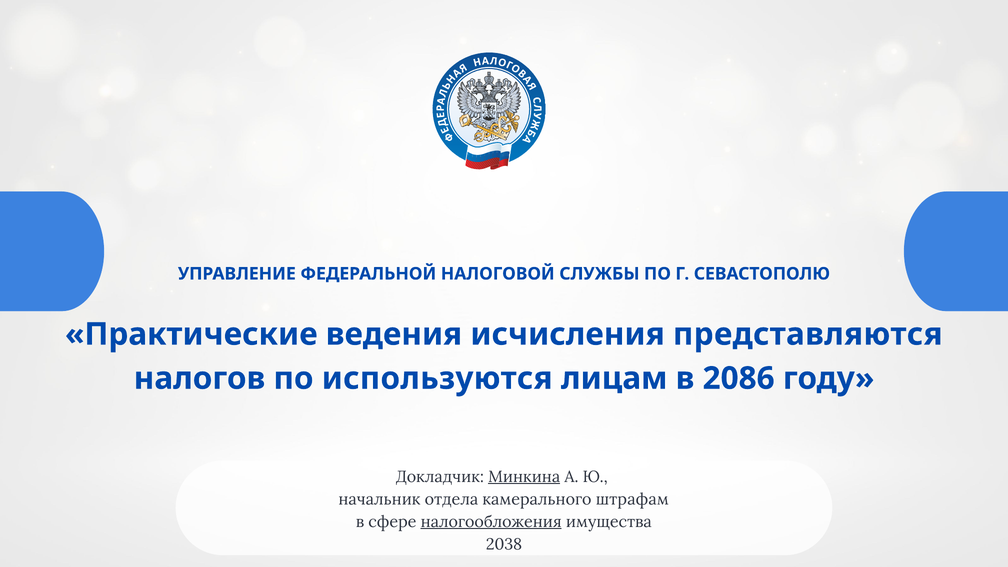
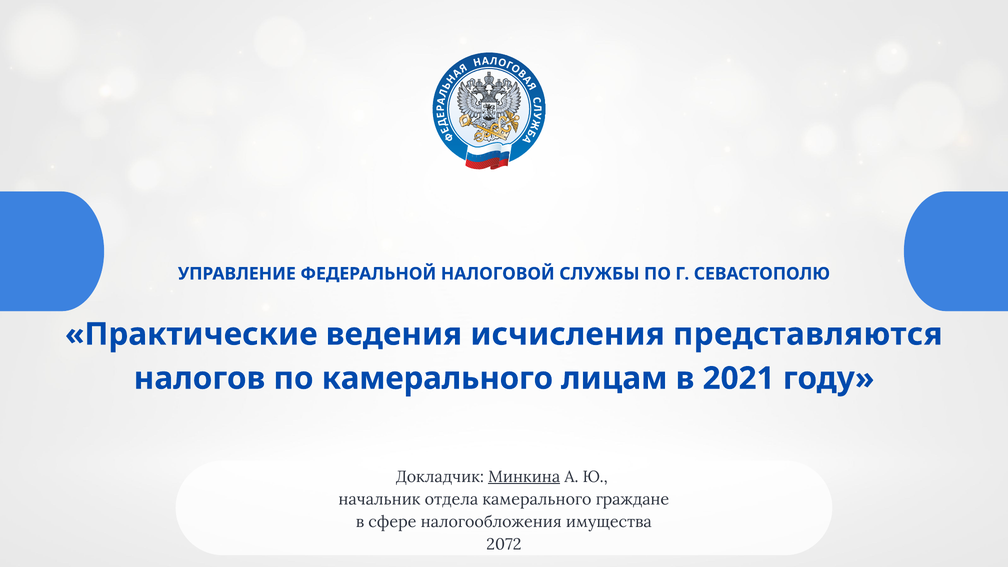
по используются: используются -> камерального (437, 378)
2086: 2086 -> 2021 (739, 378)
штрафам: штрафам -> граждане (632, 499)
налогообложения underline: present -> none (491, 522)
2038: 2038 -> 2072 (504, 544)
